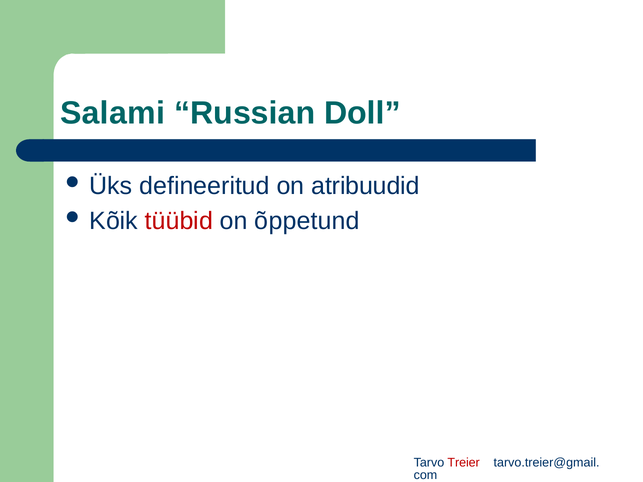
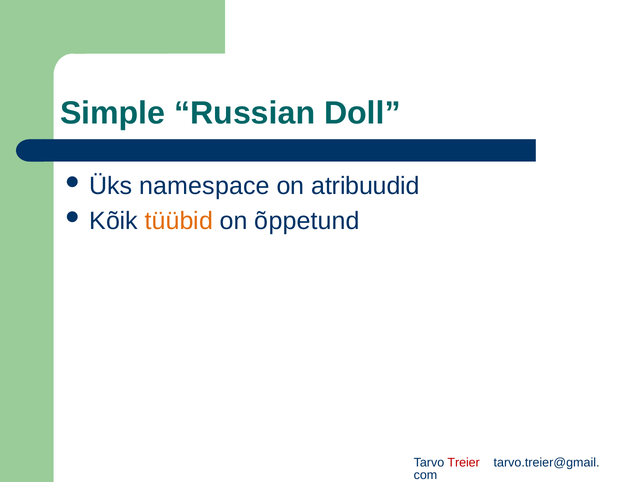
Salami: Salami -> Simple (113, 113)
defineeritud: defineeritud -> namespace (204, 186)
tüübid colour: red -> orange (179, 221)
